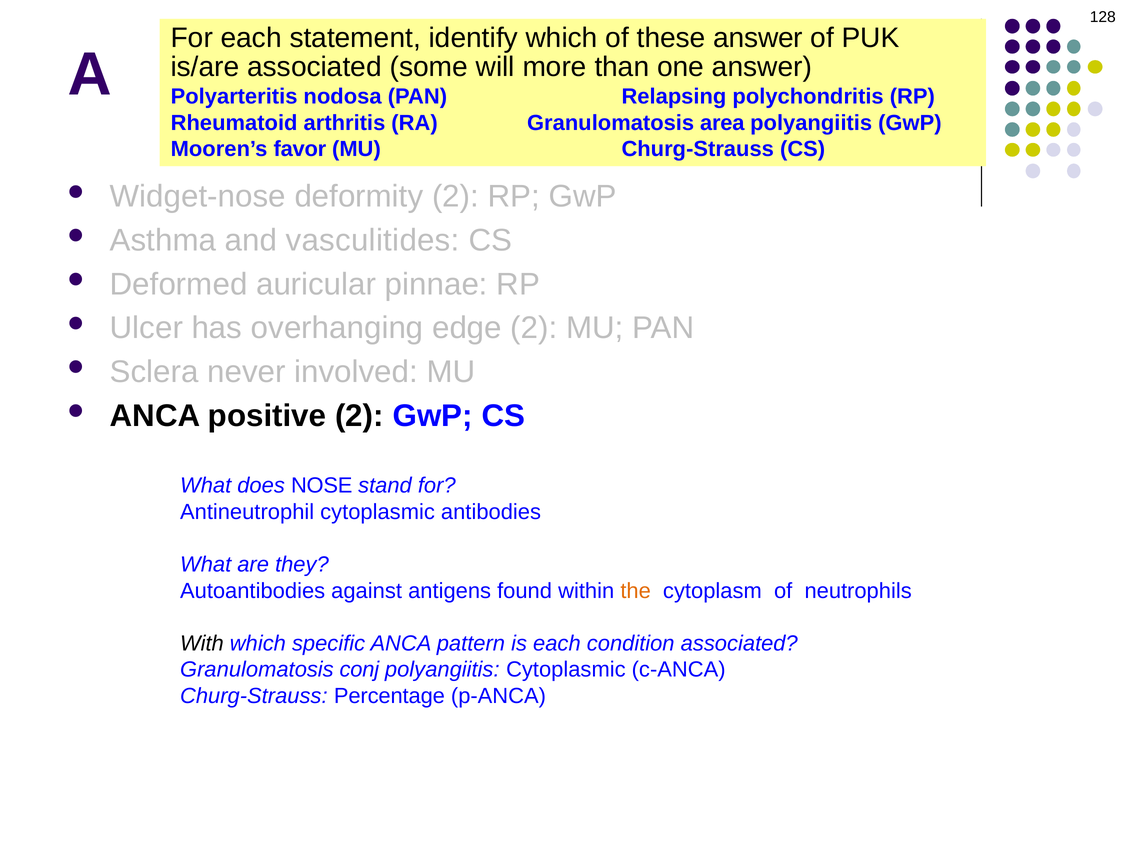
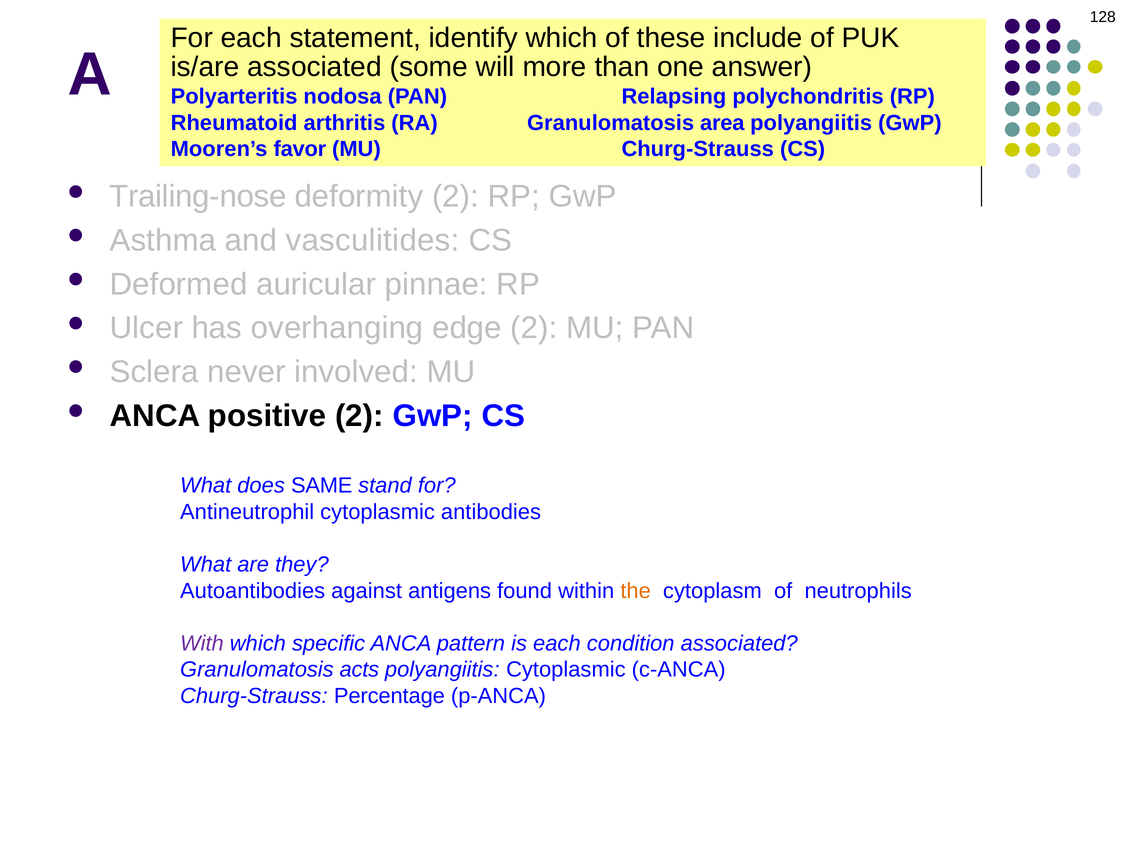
these answer: answer -> include (758, 38)
Widget-nose: Widget-nose -> Trailing-nose (198, 197)
NOSE: NOSE -> SAME (322, 486)
With colour: black -> purple (202, 644)
conj: conj -> acts (359, 670)
